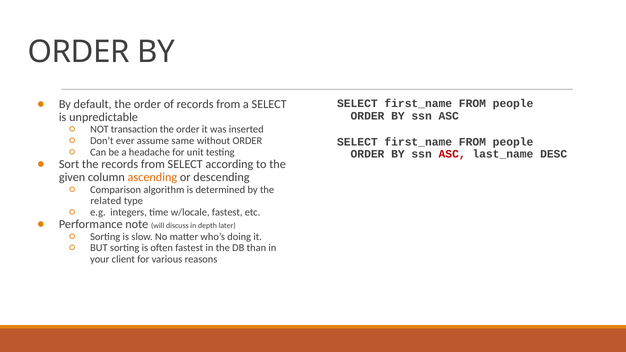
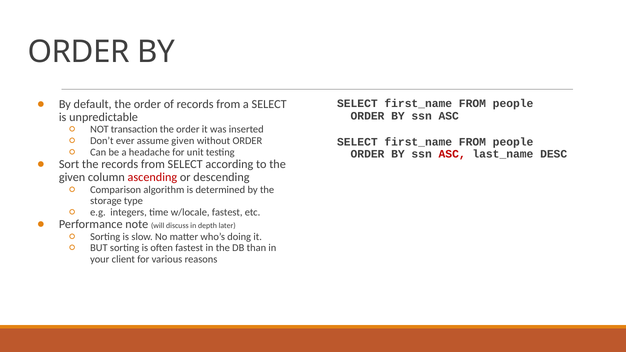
assume same: same -> given (183, 141)
ascending colour: orange -> red (152, 177)
related: related -> storage (106, 201)
